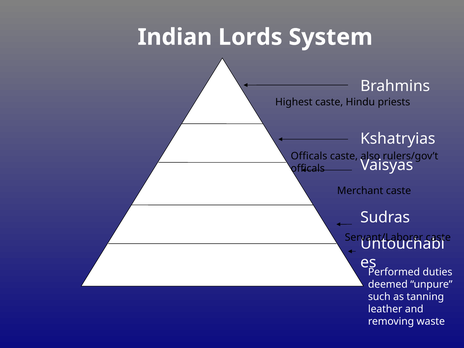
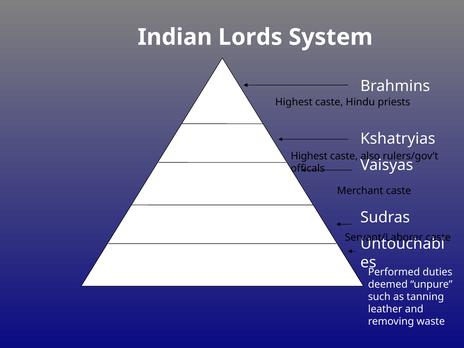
Officals: Officals -> Highest (309, 156)
